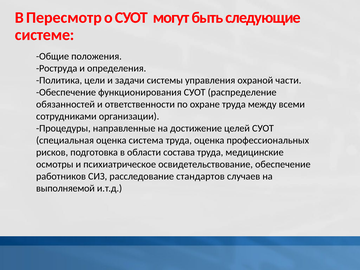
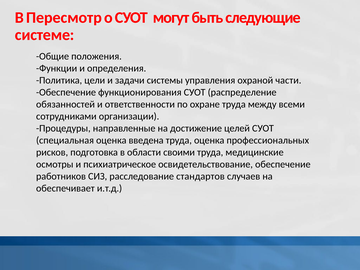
Роструда: Роструда -> Функции (57, 68)
система: система -> введена (146, 140)
состава: состава -> своими (179, 152)
выполняемой: выполняемой -> обеспечивает (65, 188)
